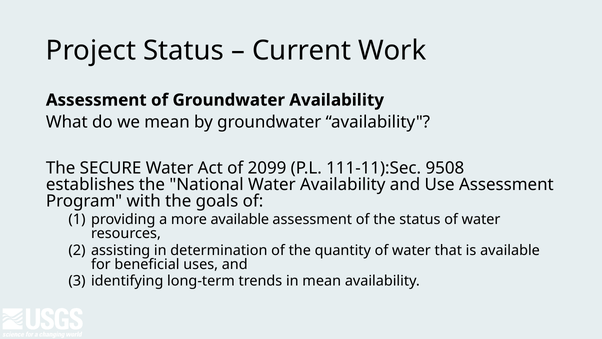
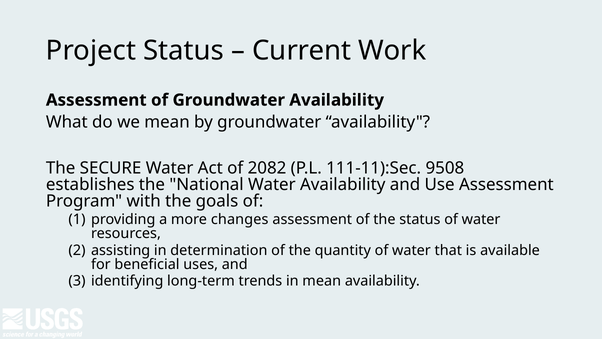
2099: 2099 -> 2082 (267, 168)
more available: available -> changes (240, 219)
